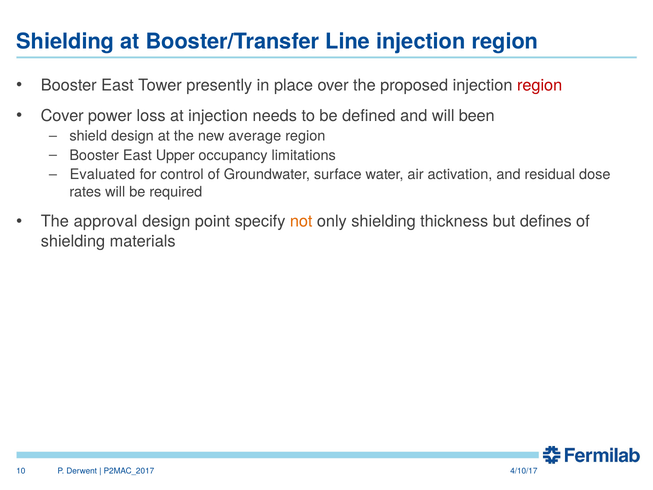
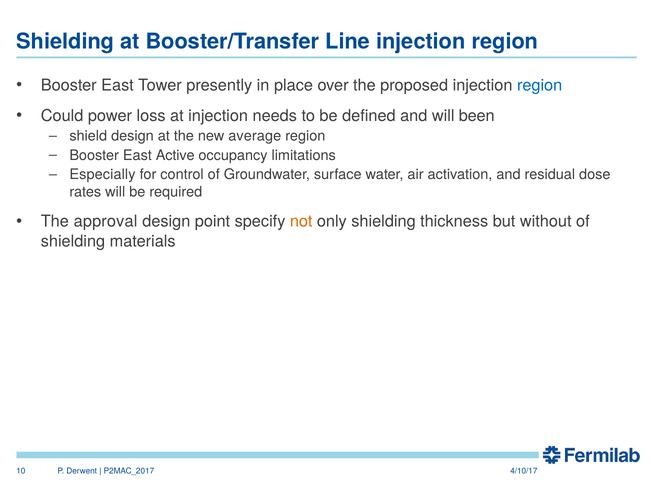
region colour: red -> blue (540, 85)
Cover: Cover -> Could (62, 116)
Upper: Upper -> Active (175, 155)
Evaluated: Evaluated -> Especially (102, 175)
defines: defines -> without (546, 221)
